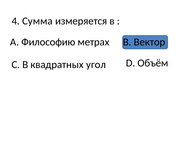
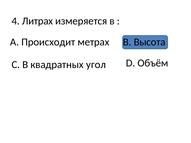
Сумма: Сумма -> Литрах (37, 21)
Философию: Философию -> Происходит (48, 42)
Вектор: Вектор -> Высота (150, 42)
